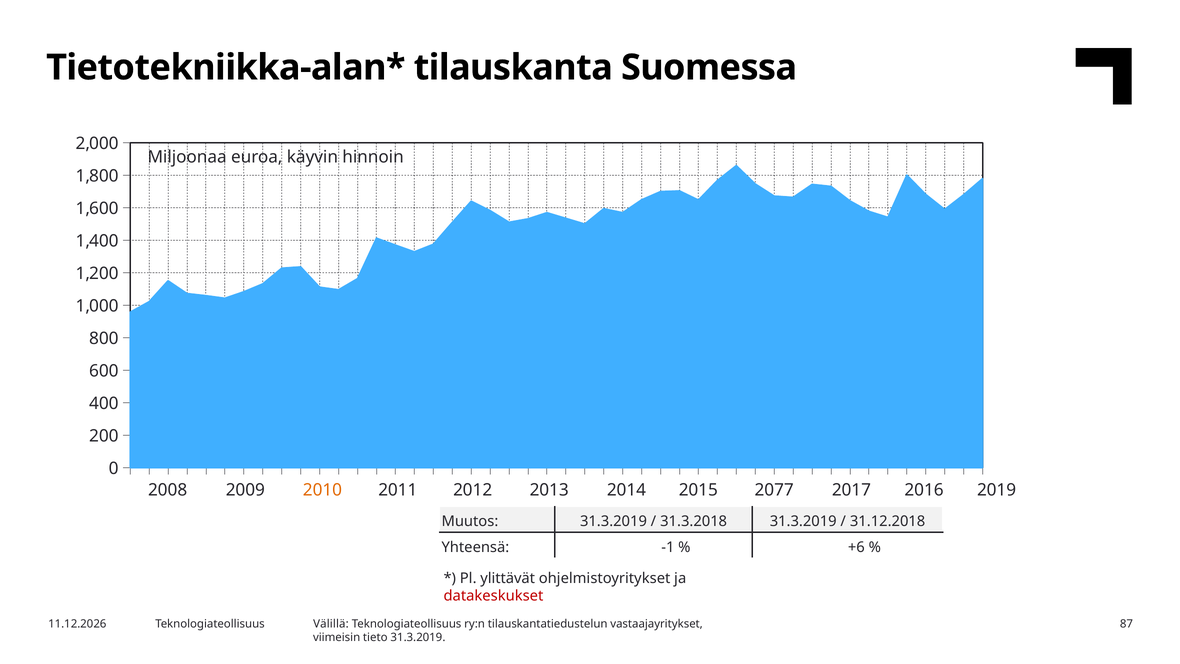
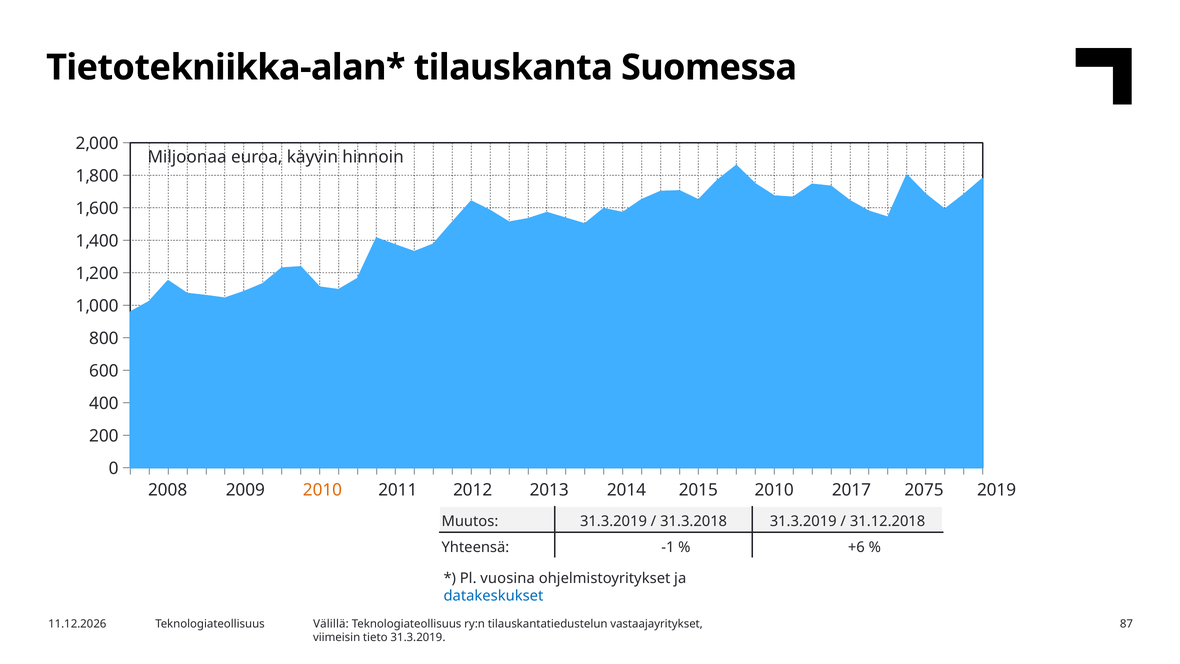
2015 2077: 2077 -> 2010 (774, 490)
2016: 2016 -> 2075 (924, 490)
ylittävät: ylittävät -> vuosina (508, 578)
datakeskukset colour: red -> blue (493, 596)
